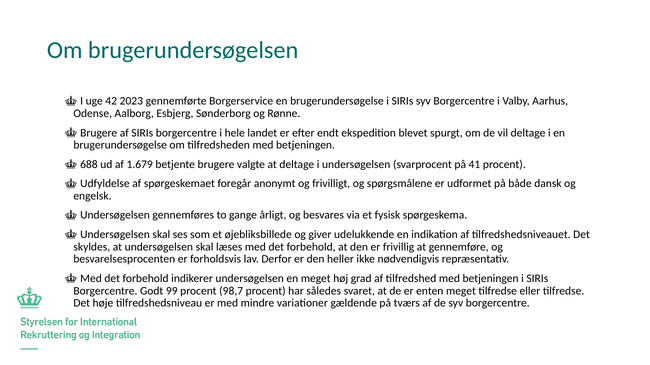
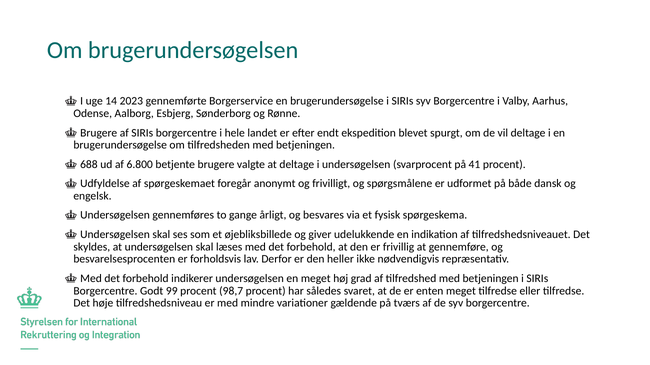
42: 42 -> 14 (111, 101)
1.679: 1.679 -> 6.800 (140, 165)
